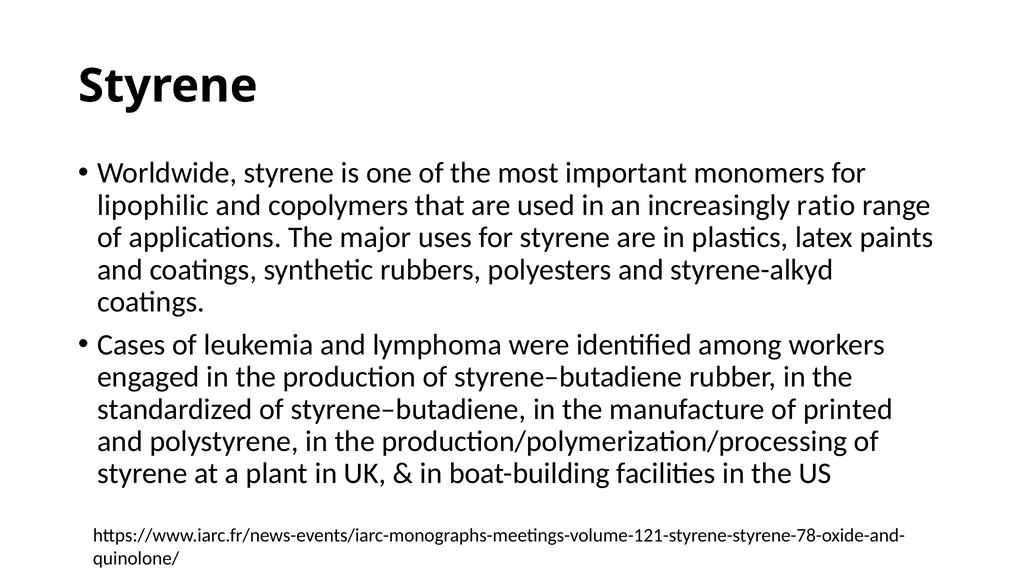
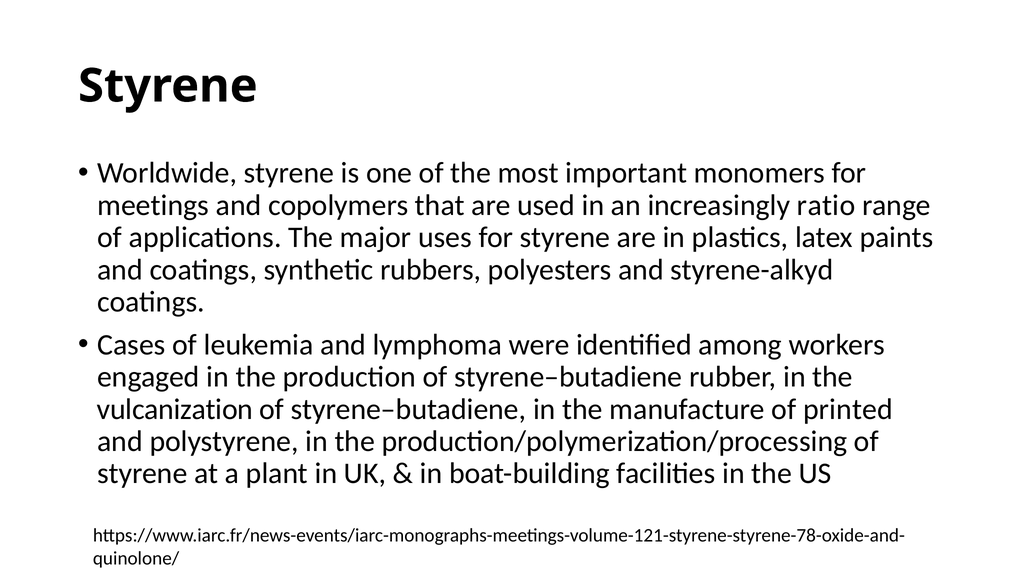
lipophilic: lipophilic -> meetings (153, 205)
standardized: standardized -> vulcanization (175, 409)
